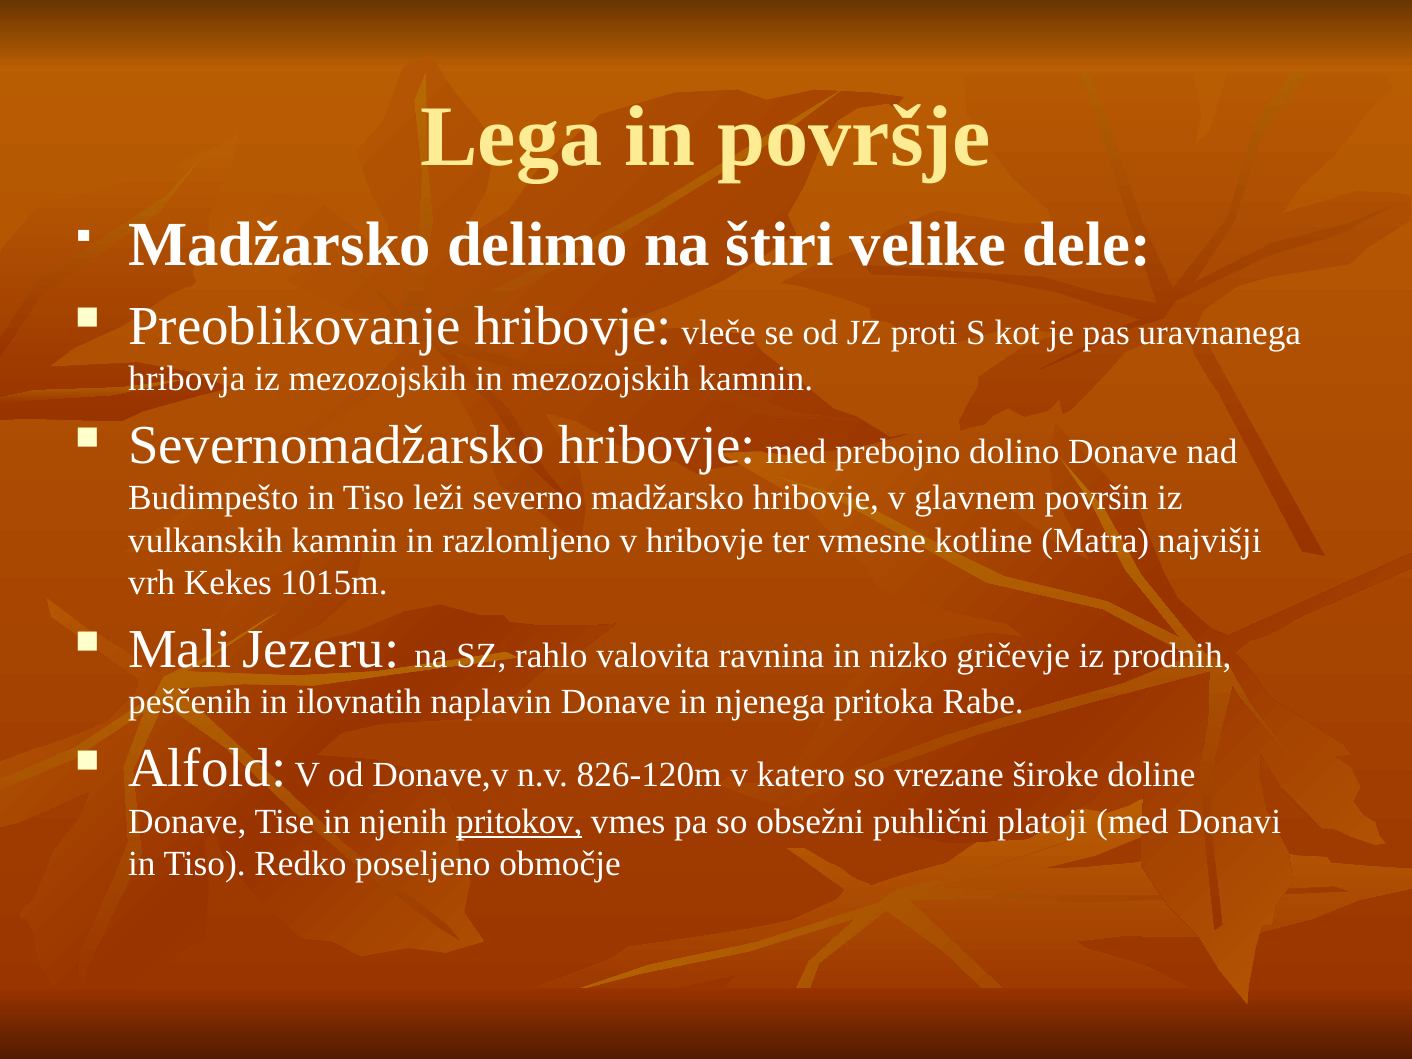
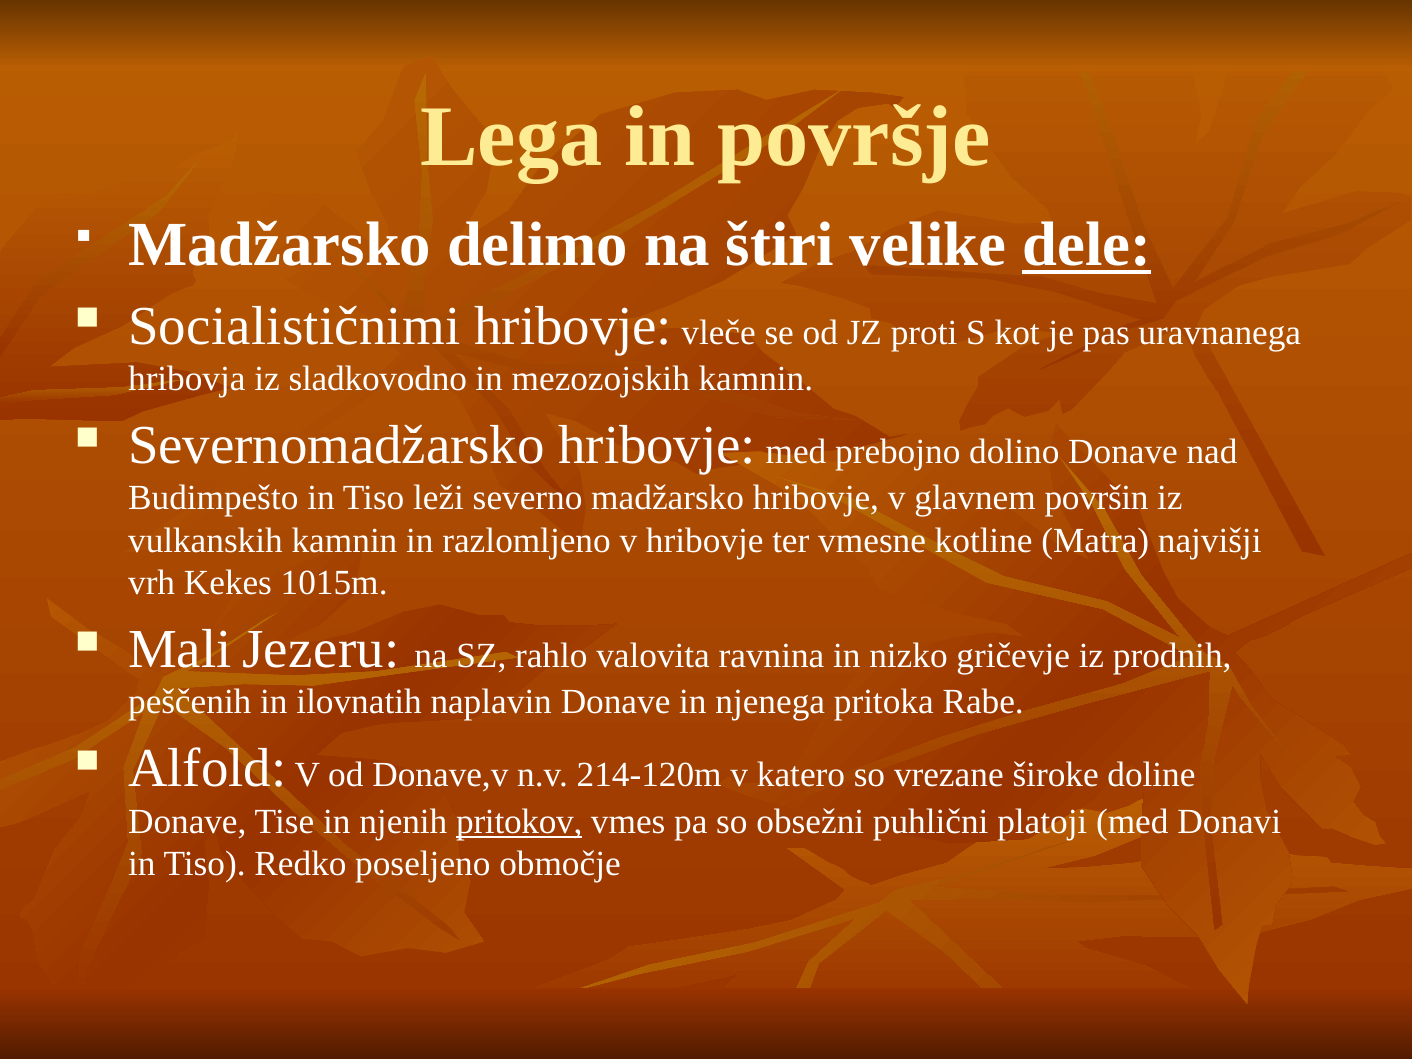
dele underline: none -> present (1087, 245)
Preoblikovanje: Preoblikovanje -> Socialističnimi (294, 326)
iz mezozojskih: mezozojskih -> sladkovodno (378, 379)
826-120m: 826-120m -> 214-120m (649, 775)
